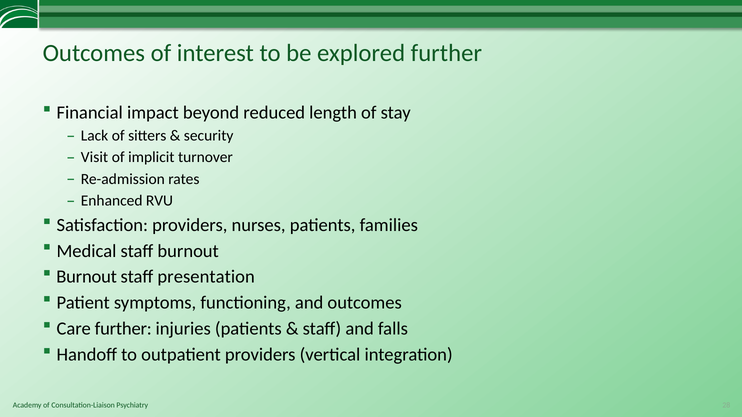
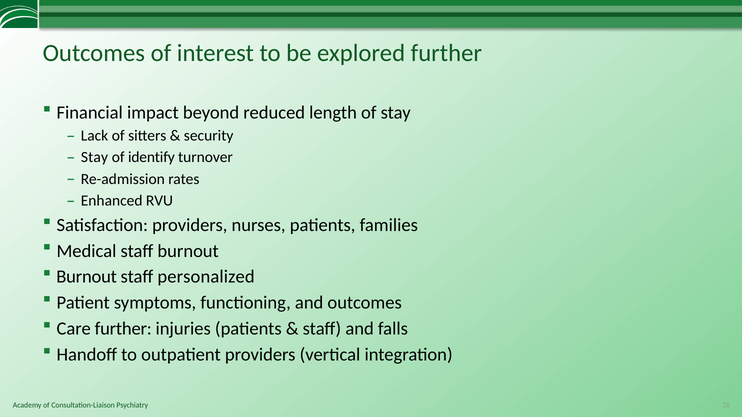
Visit: Visit -> Stay (94, 158)
implicit: implicit -> identify (151, 158)
presentation: presentation -> personalized (206, 277)
